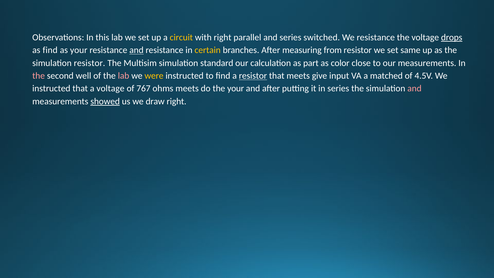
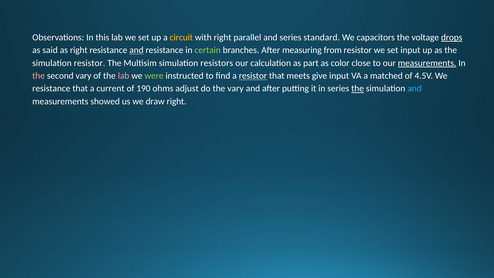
switched: switched -> standard (322, 37)
We resistance: resistance -> capacitors (376, 37)
as find: find -> said (50, 50)
as your: your -> right (79, 50)
certain colour: yellow -> light green (208, 50)
set same: same -> input (410, 50)
standard: standard -> resistors (217, 63)
measurements underline: none -> present (427, 63)
second well: well -> vary (84, 76)
were colour: yellow -> light green (154, 76)
instructed: instructed -> resistance (51, 89)
a voltage: voltage -> current (110, 89)
767: 767 -> 190 (143, 89)
ohms meets: meets -> adjust (187, 89)
the your: your -> vary (236, 89)
the underline: none -> present (358, 89)
and colour: pink -> light blue (414, 89)
showed underline: present -> none (105, 101)
